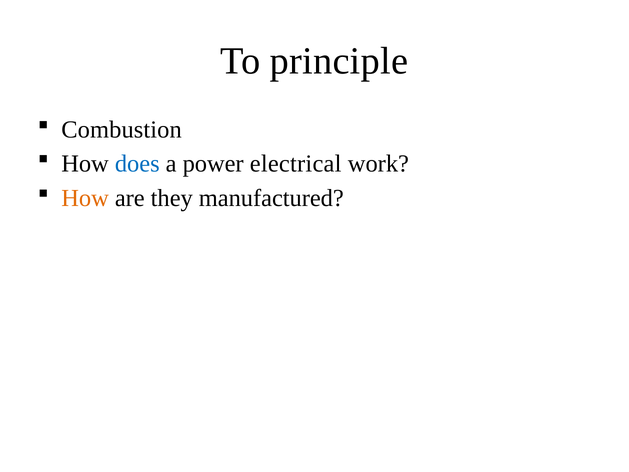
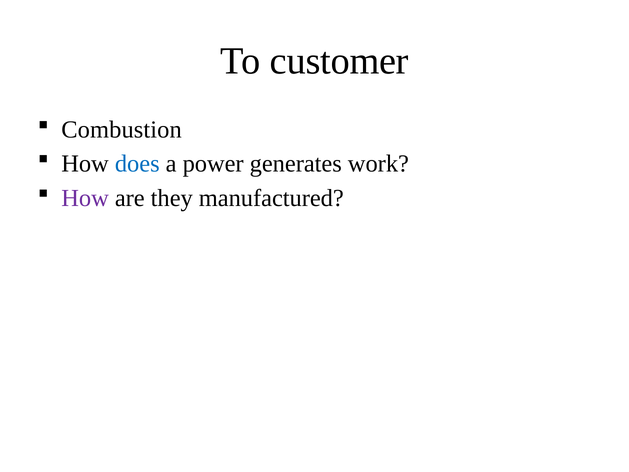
principle: principle -> customer (339, 61)
electrical: electrical -> generates (296, 164)
How colour: orange -> purple (85, 198)
